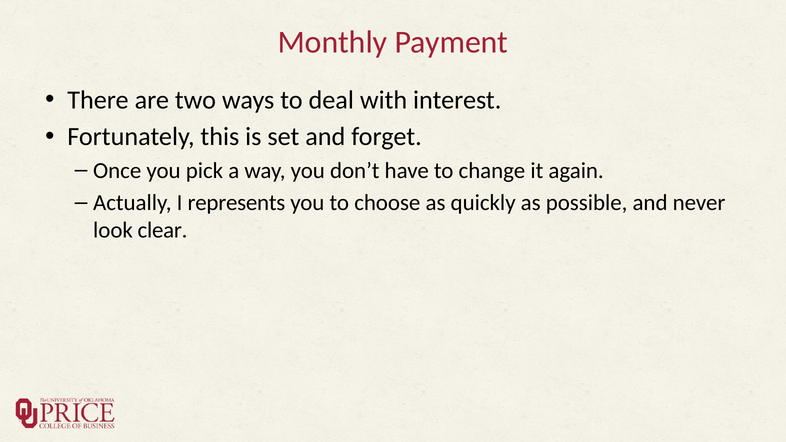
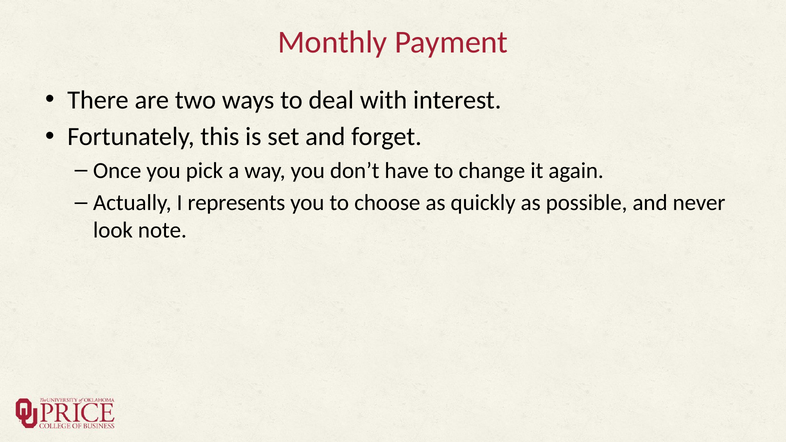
clear: clear -> note (162, 230)
